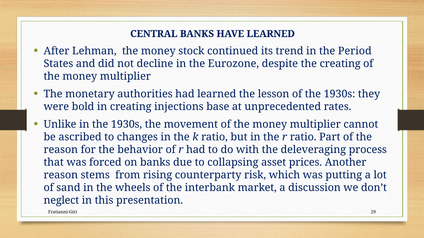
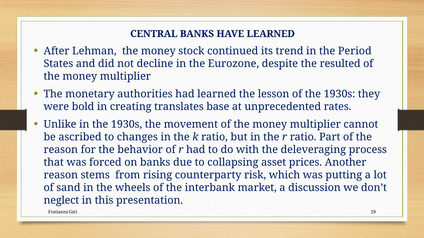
the creating: creating -> resulted (340, 64)
injections: injections -> translates (179, 107)
